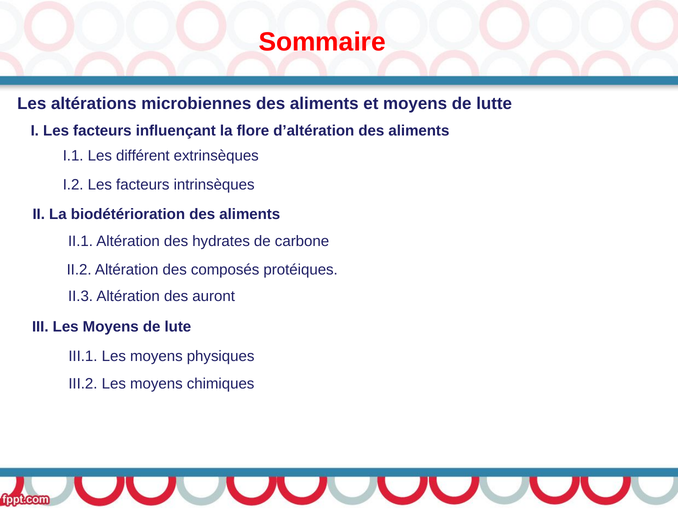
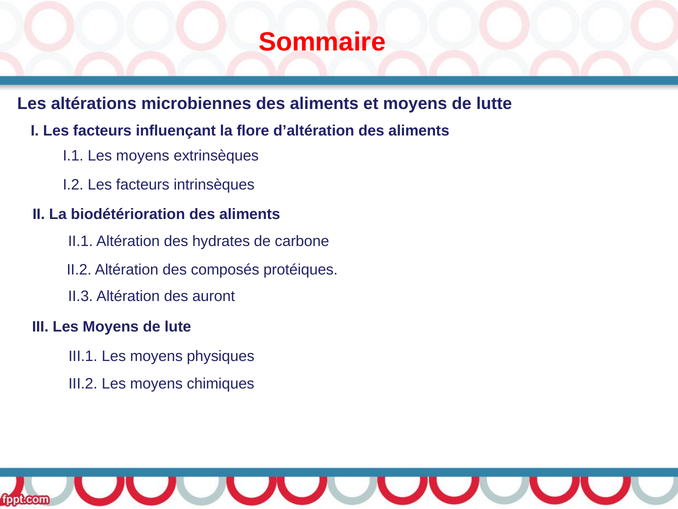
I.1 Les différent: différent -> moyens (143, 156)
